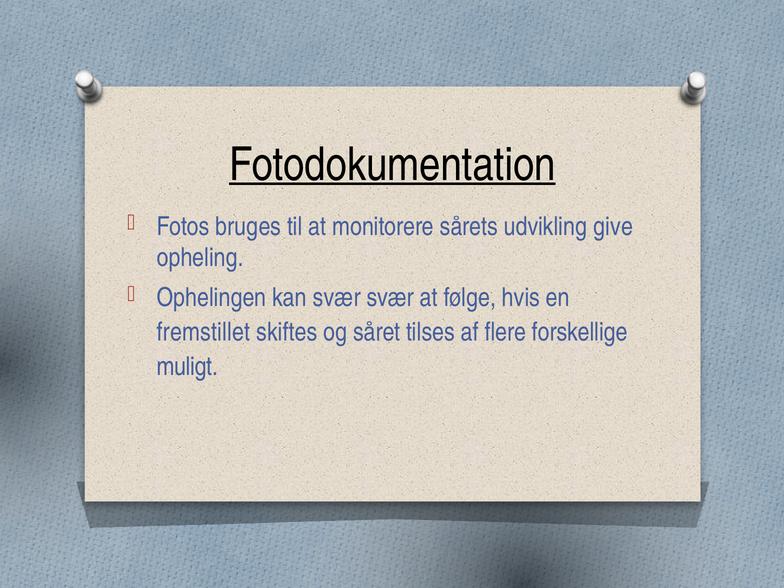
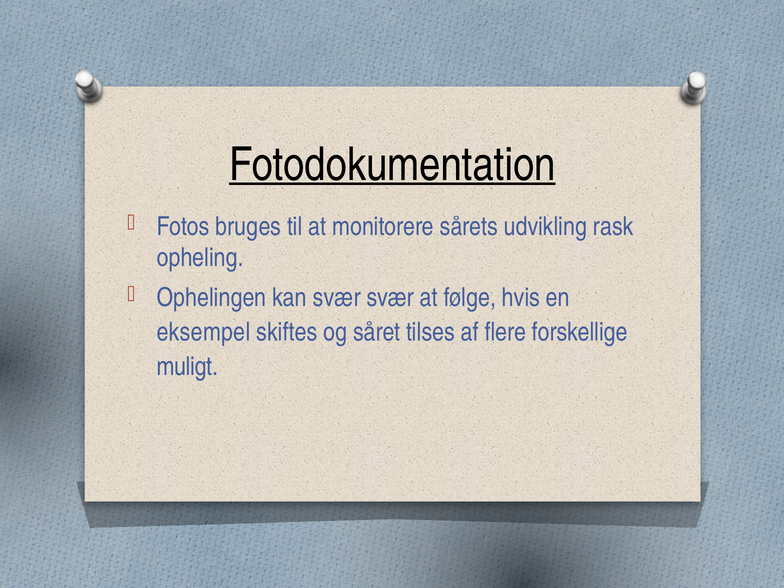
give: give -> rask (613, 226)
fremstillet: fremstillet -> eksempel (204, 332)
